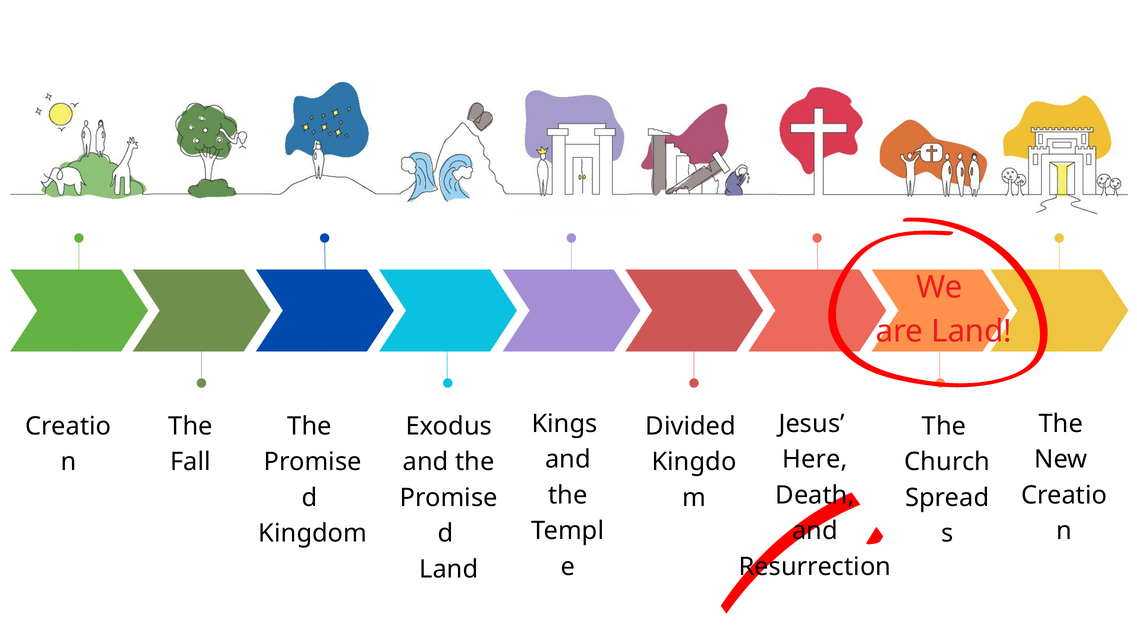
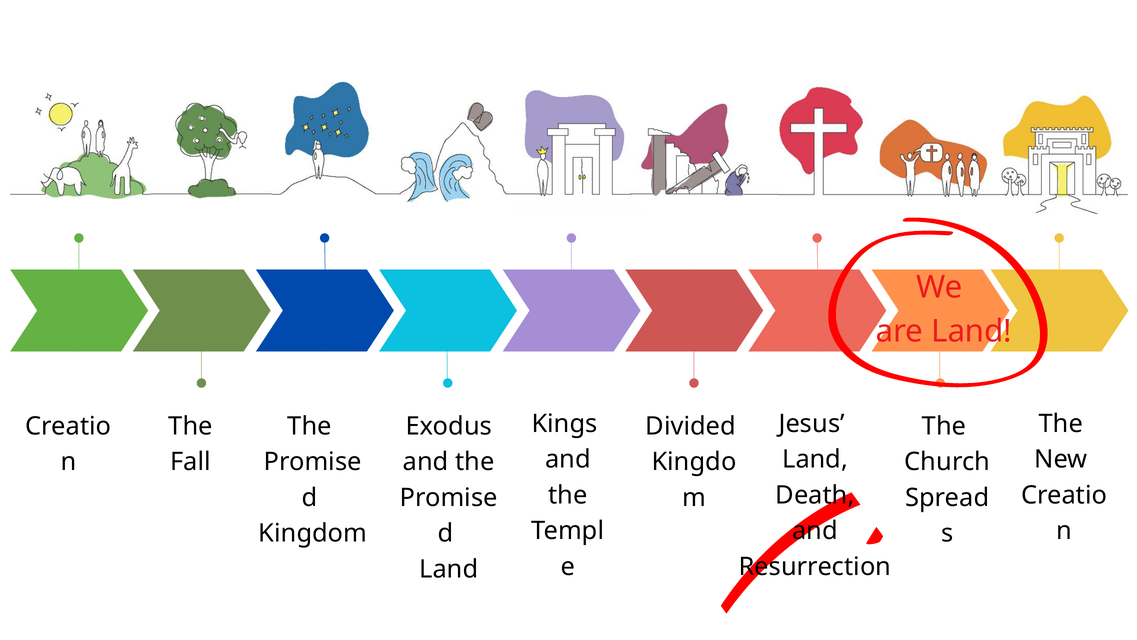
Here: Here -> Land (815, 459)
